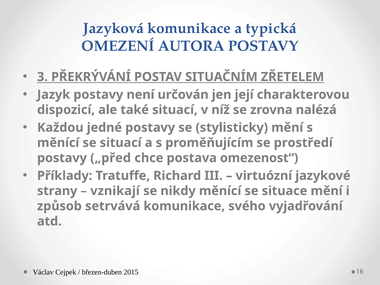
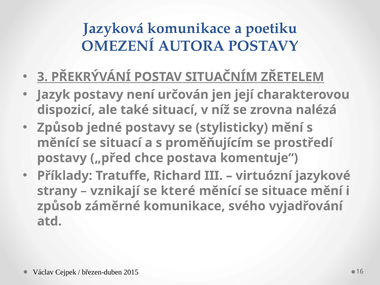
typická: typická -> poetiku (271, 28)
Každou: Každou -> Způsob (60, 128)
omezenost“: omezenost“ -> komentuje“ (259, 158)
nikdy: nikdy -> které (178, 191)
setrvává: setrvává -> záměrné (113, 206)
